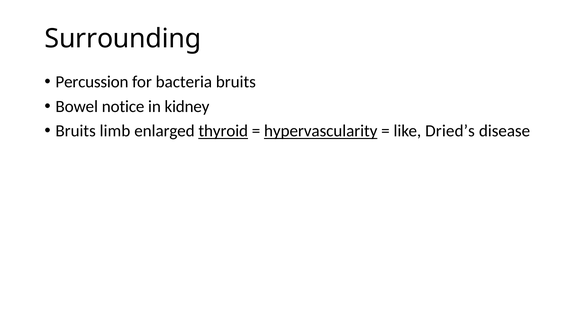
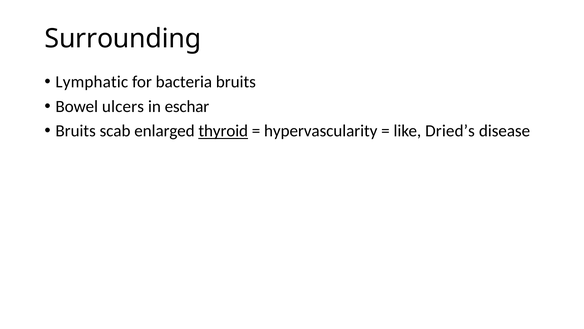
Percussion: Percussion -> Lymphatic (92, 82)
notice: notice -> ulcers (123, 106)
kidney: kidney -> eschar (187, 106)
limb: limb -> scab (115, 131)
hypervascularity underline: present -> none (321, 131)
